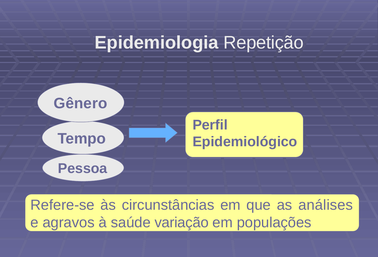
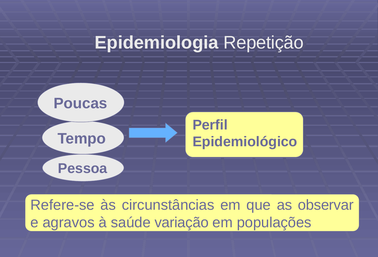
Gênero: Gênero -> Poucas (81, 103)
análises: análises -> observar (326, 205)
